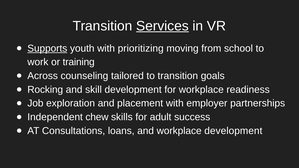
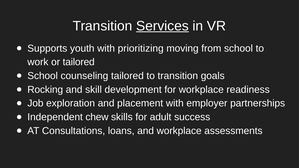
Supports underline: present -> none (47, 48)
or training: training -> tailored (79, 62)
Across: Across -> School (43, 76)
workplace development: development -> assessments (233, 131)
